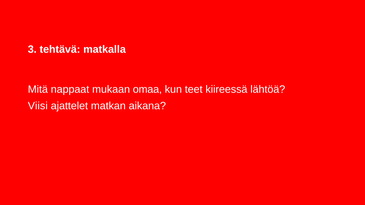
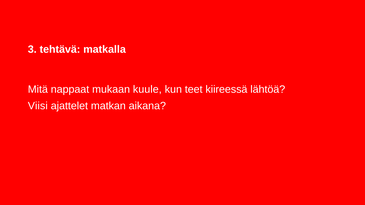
omaa: omaa -> kuule (147, 90)
